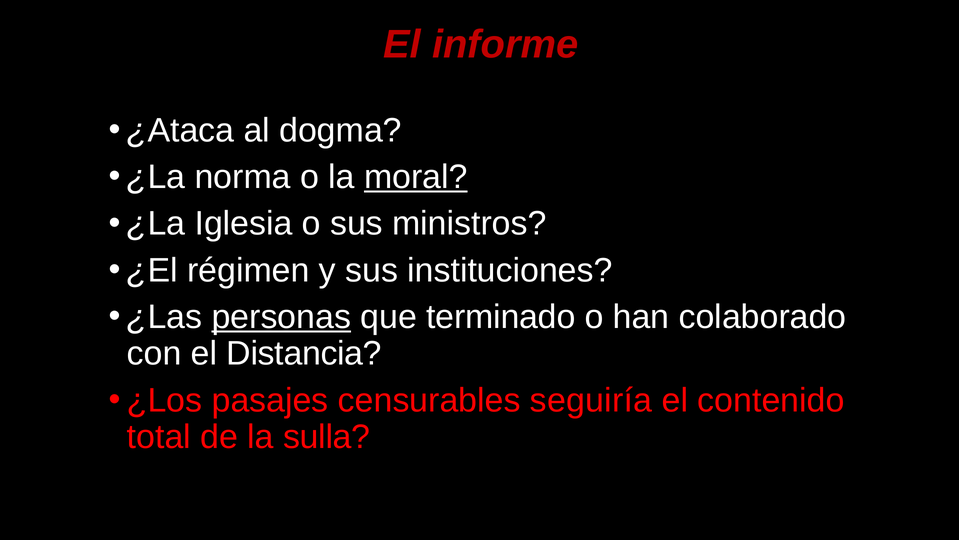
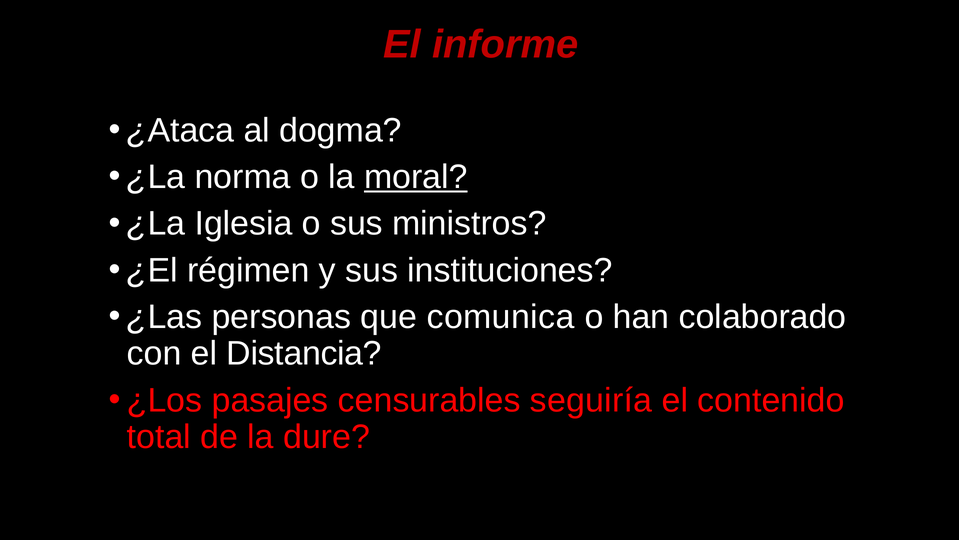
personas underline: present -> none (281, 317)
terminado: terminado -> comunica (501, 317)
sulla: sulla -> dure (327, 437)
